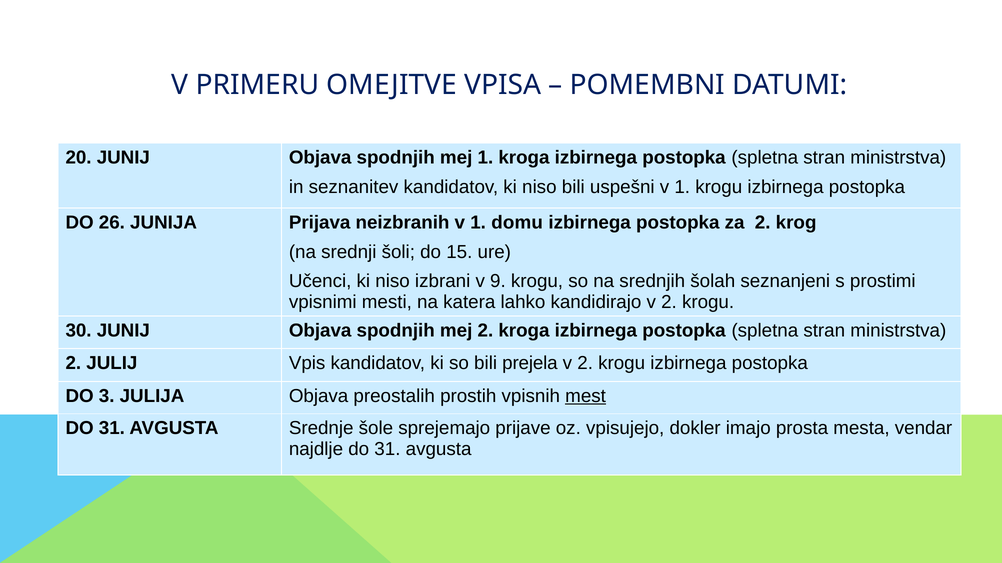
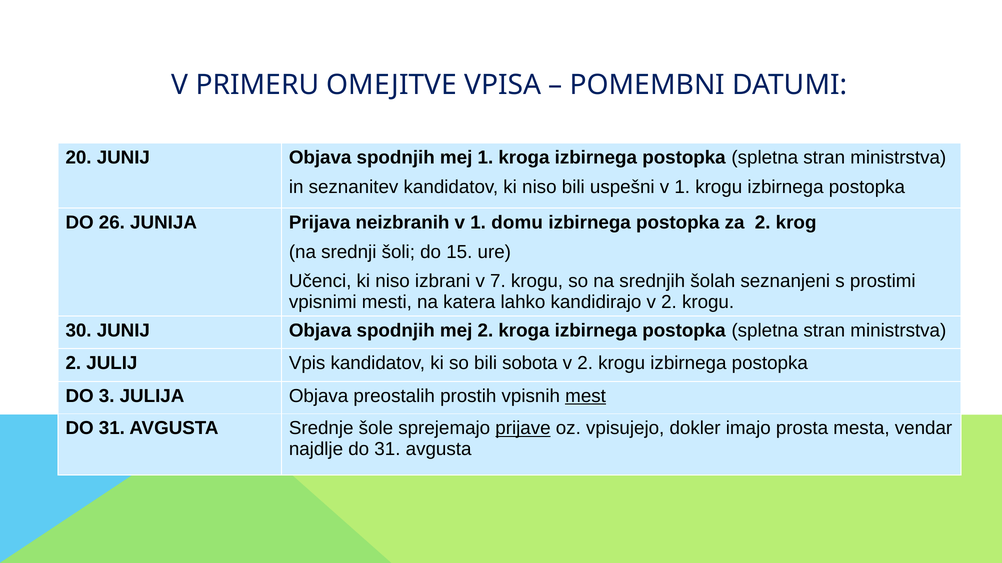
9: 9 -> 7 (498, 282)
prejela: prejela -> sobota (530, 364)
prijave underline: none -> present (523, 429)
